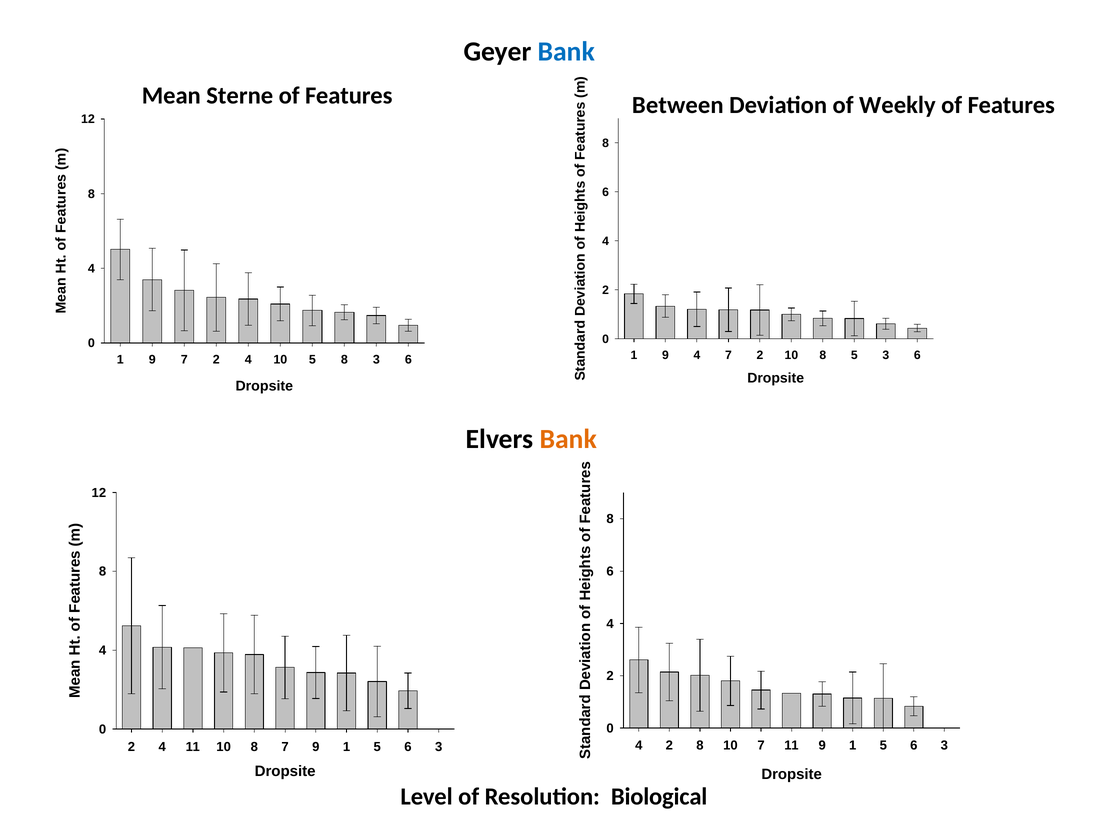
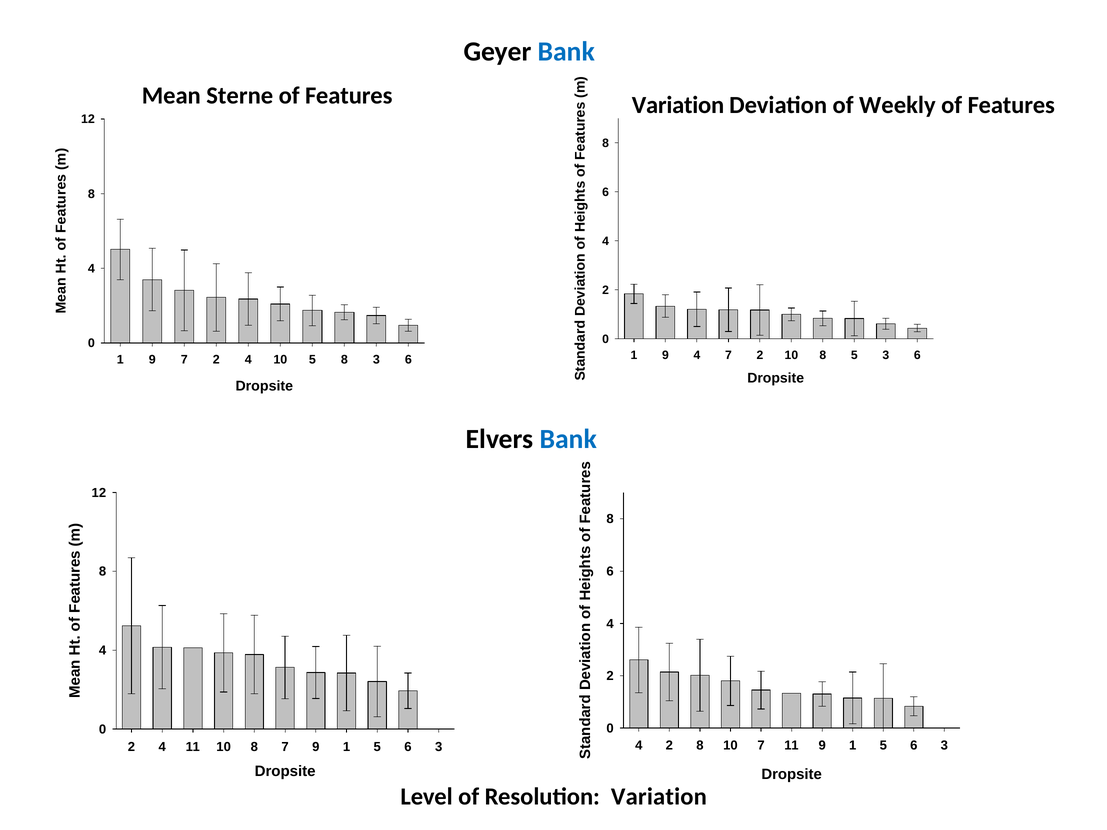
Features Between: Between -> Variation (678, 105)
Bank colour: orange -> blue (568, 439)
Resolution Biological: Biological -> Variation (659, 797)
